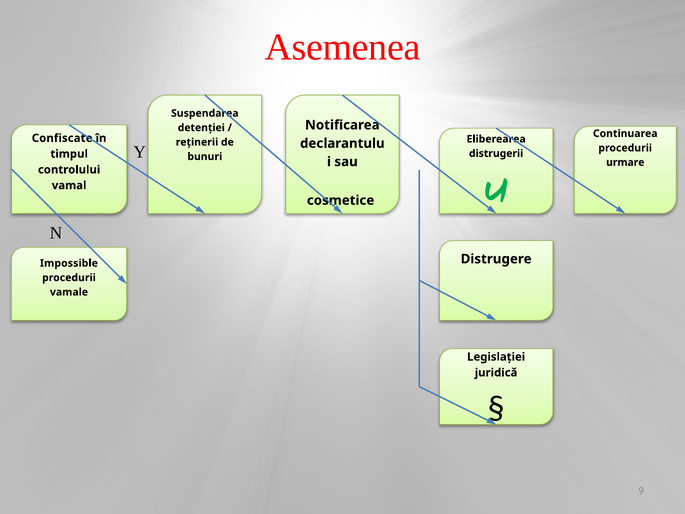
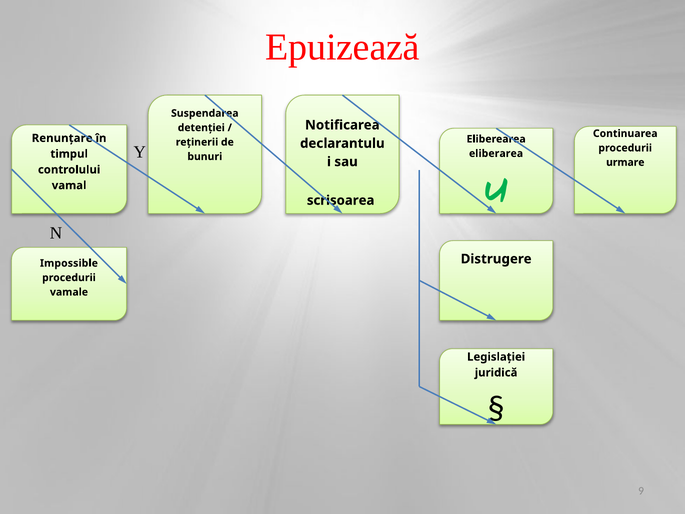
Asemenea: Asemenea -> Epuizează (343, 47)
Confiscate: Confiscate -> Renunțare (62, 138)
distrugerii: distrugerii -> eliberarea (496, 153)
cosmetice: cosmetice -> scrisoarea (341, 200)
